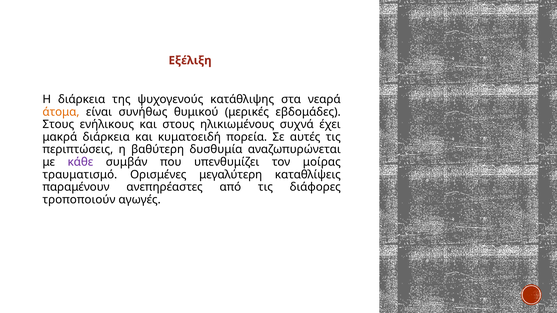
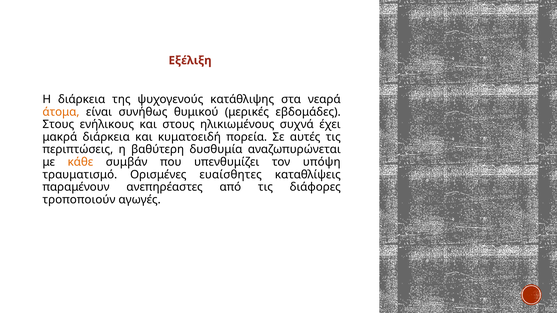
κάθε colour: purple -> orange (80, 162)
μοίρας: μοίρας -> υπόψη (322, 162)
μεγαλύτερη: μεγαλύτερη -> ευαίσθητες (231, 175)
